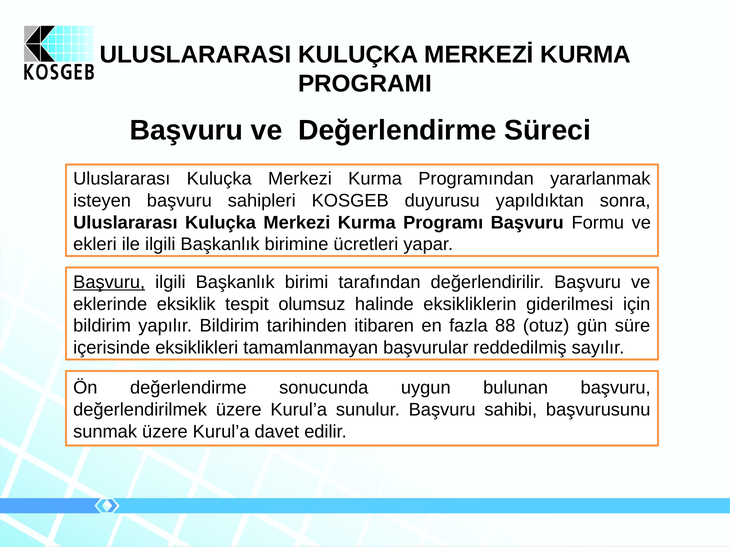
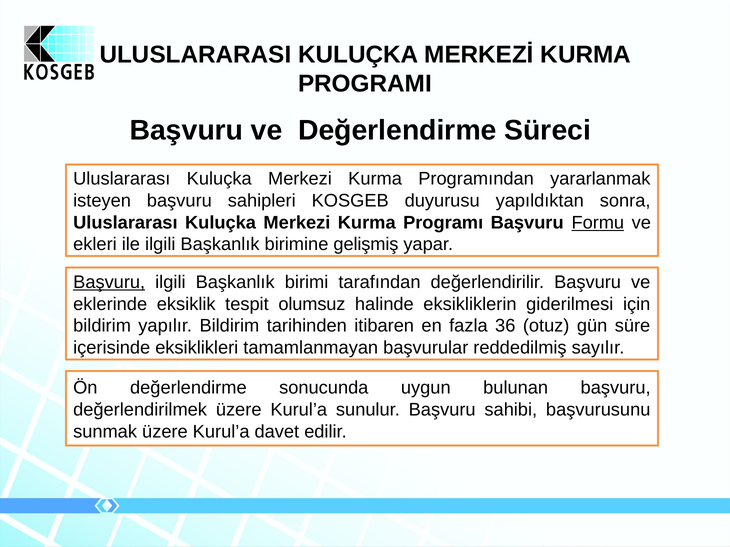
Formu underline: none -> present (598, 223)
ücretleri: ücretleri -> gelişmiş (366, 245)
88: 88 -> 36 (505, 326)
